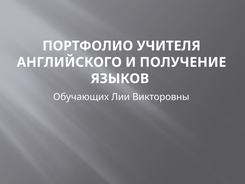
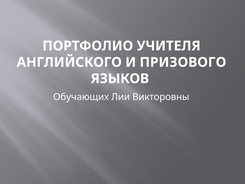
ПОЛУЧЕНИЕ: ПОЛУЧЕНИЕ -> ПРИЗОВОГО (183, 62)
